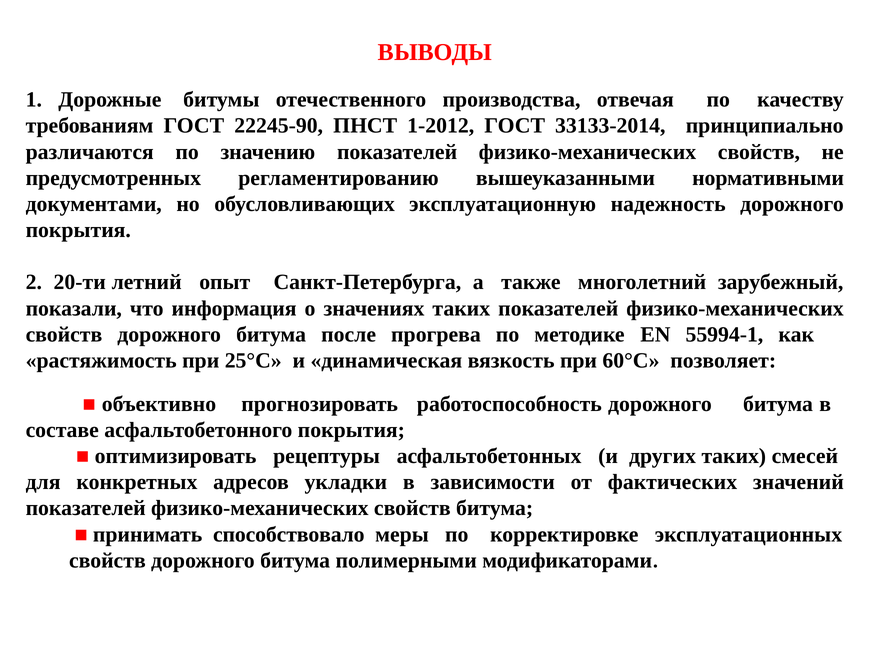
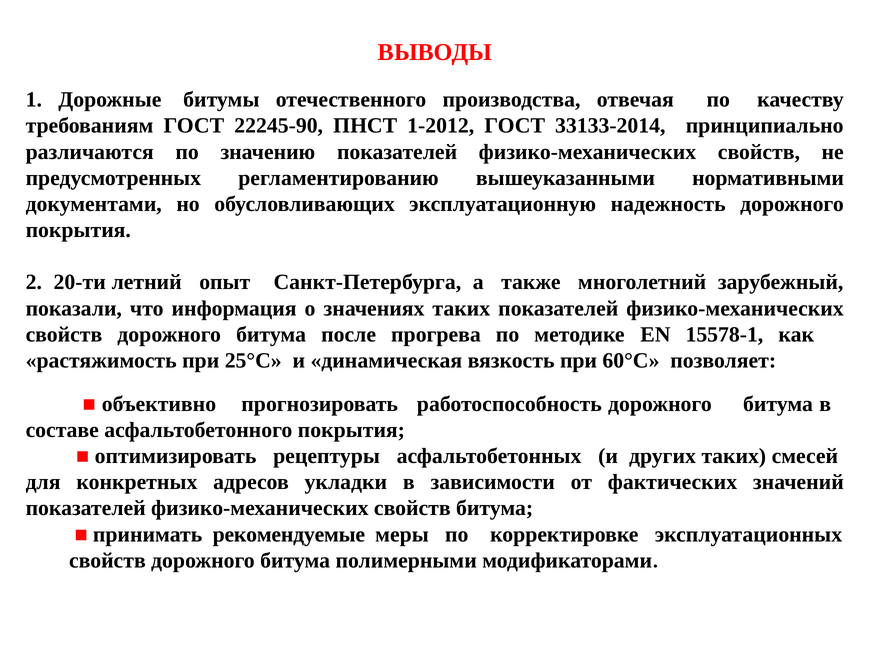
55994-1: 55994-1 -> 15578-1 (724, 335)
способствовало: способствовало -> рекомендуемые (289, 535)
